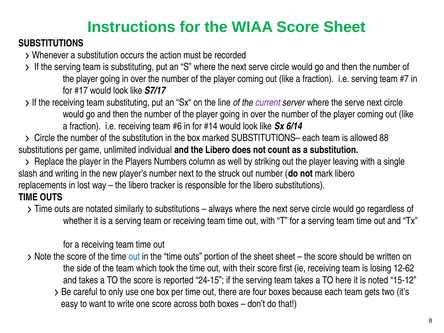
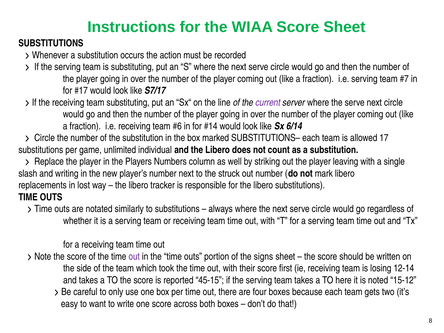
88: 88 -> 17 (384, 138)
out colour: blue -> purple (134, 256)
the sheet: sheet -> signs (263, 256)
12-62: 12-62 -> 12-14 (404, 268)
24-15: 24-15 -> 45-15 (210, 280)
